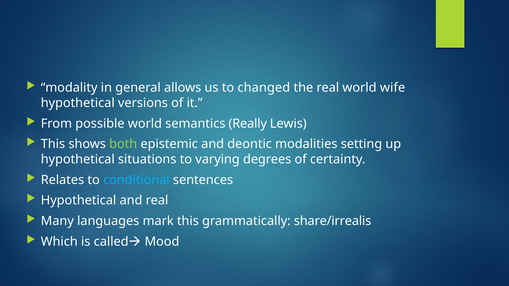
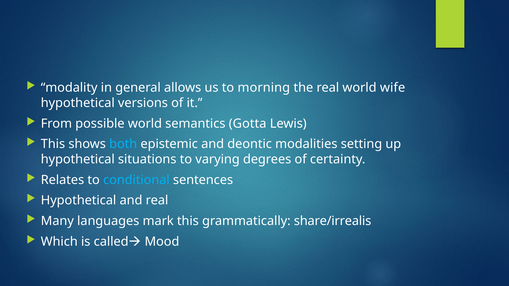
changed: changed -> morning (264, 88)
Really: Really -> Gotta (248, 124)
both colour: light green -> light blue (123, 144)
